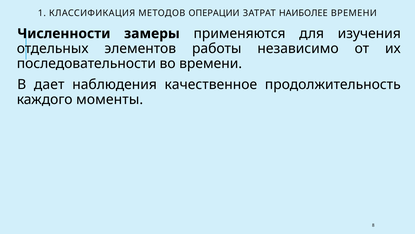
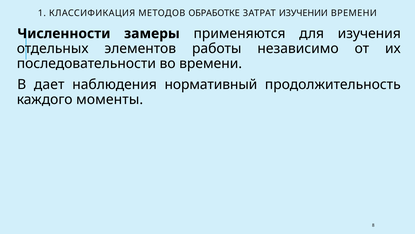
ОПЕРАЦИИ: ОПЕРАЦИИ -> ОБРАБОТКЕ (214, 13)
НАИБОЛЕЕ: НАИБОЛЕЕ -> ИЗУЧЕНИИ (303, 13)
качественное: качественное -> нормативный (211, 84)
